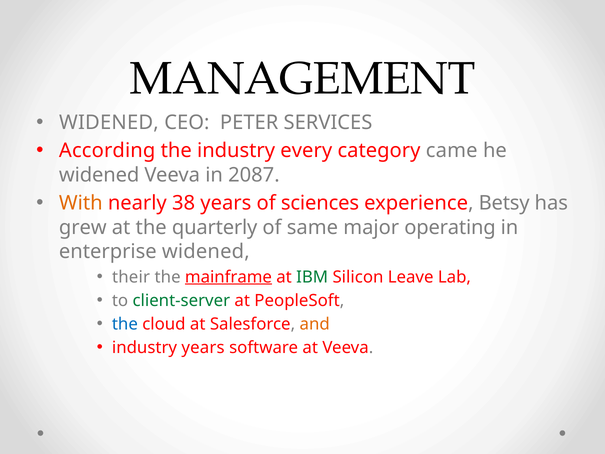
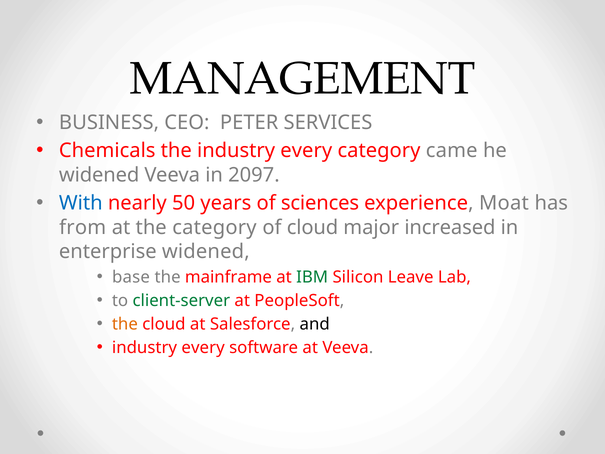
WIDENED: WIDENED -> BUSINESS (109, 122)
According: According -> Chemicals (107, 151)
2087: 2087 -> 2097 (254, 175)
With colour: orange -> blue (81, 203)
38: 38 -> 50 (184, 203)
Betsy: Betsy -> Moat (504, 203)
grew: grew -> from (83, 227)
the quarterly: quarterly -> category (214, 227)
of same: same -> cloud (312, 227)
operating: operating -> increased (450, 227)
their: their -> base (131, 277)
mainframe underline: present -> none (228, 277)
the colour: blue -> orange (125, 324)
and colour: orange -> black (315, 324)
years: years -> every (203, 347)
